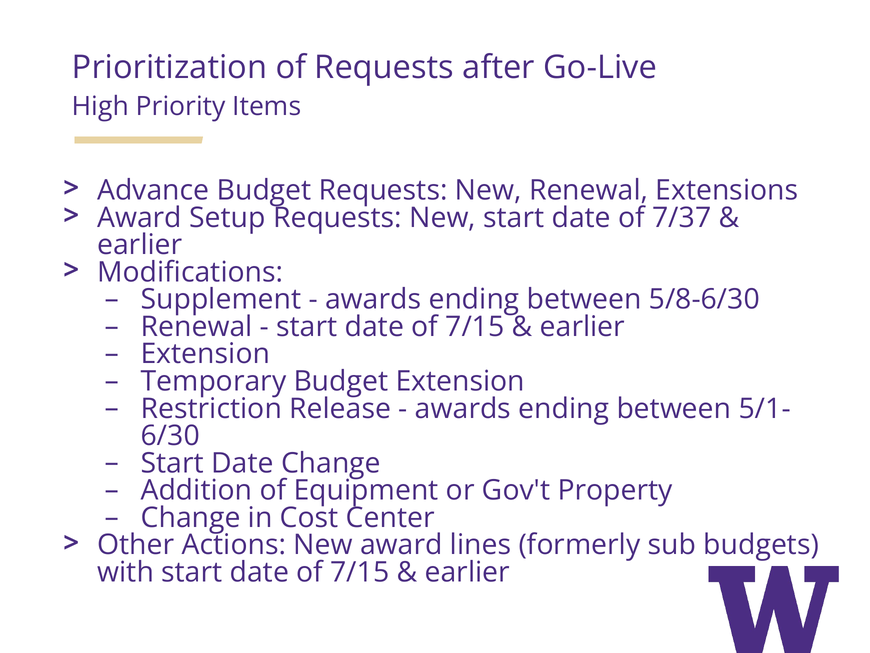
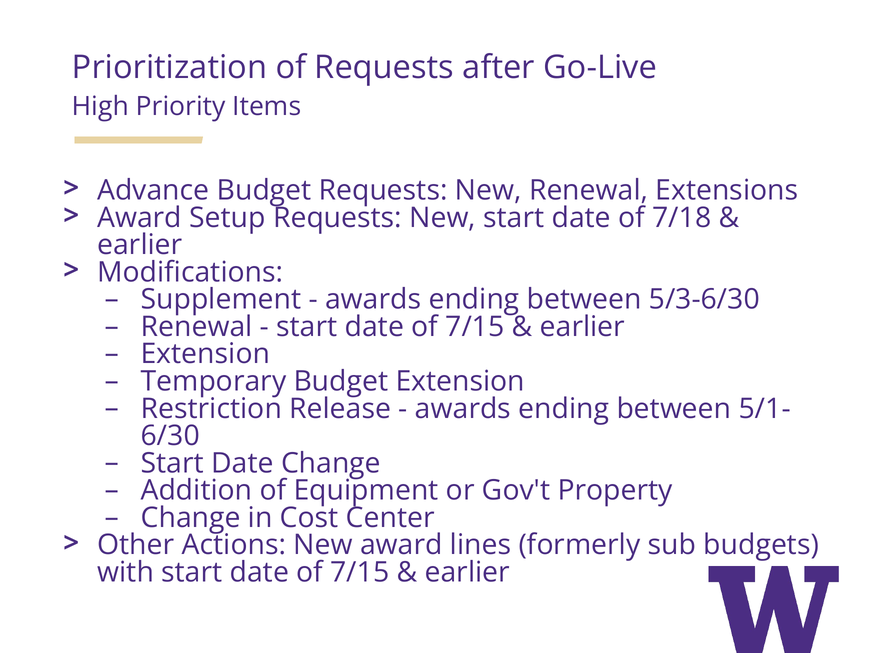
7/37: 7/37 -> 7/18 (682, 218)
5/8-6/30: 5/8-6/30 -> 5/3-6/30 (704, 299)
